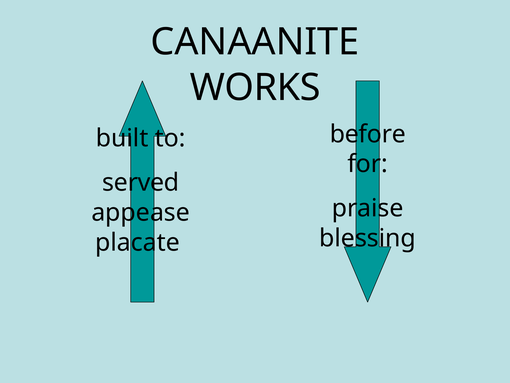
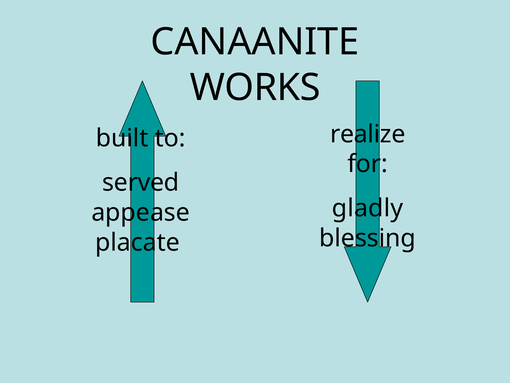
before: before -> realize (368, 134)
praise: praise -> gladly (367, 208)
